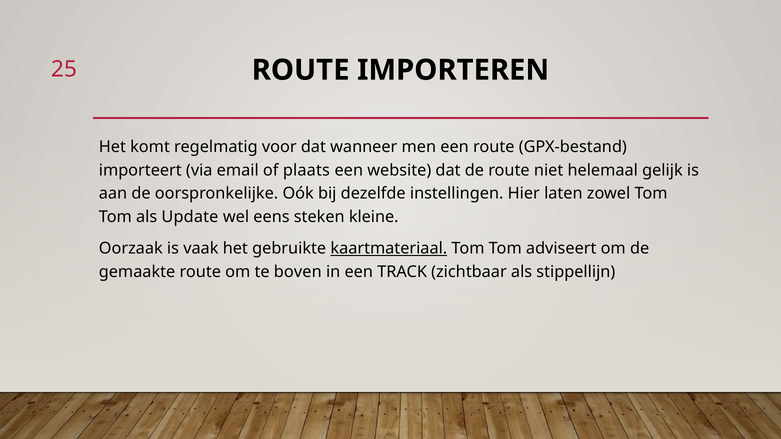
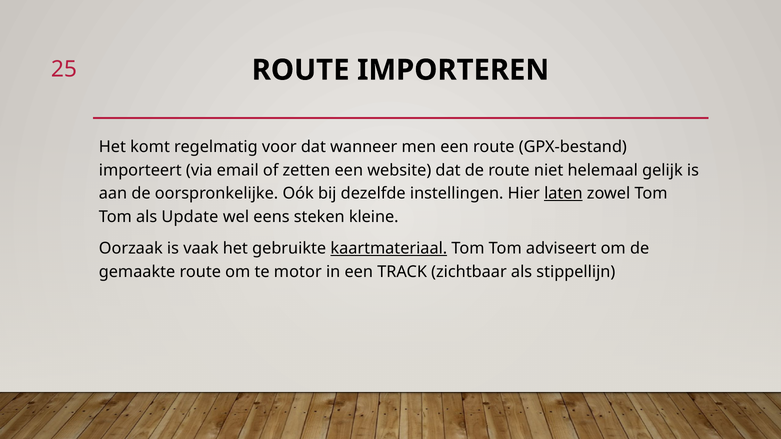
plaats: plaats -> zetten (306, 170)
laten underline: none -> present (563, 194)
boven: boven -> motor (298, 272)
